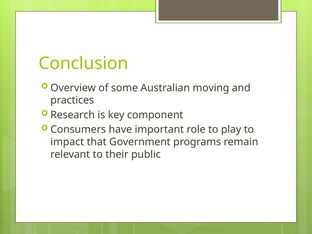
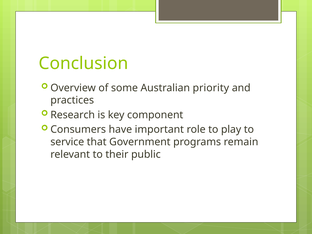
moving: moving -> priority (211, 88)
impact: impact -> service (67, 142)
